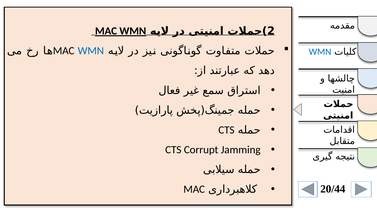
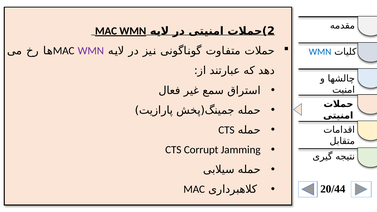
WMN colour: blue -> purple (91, 51)
